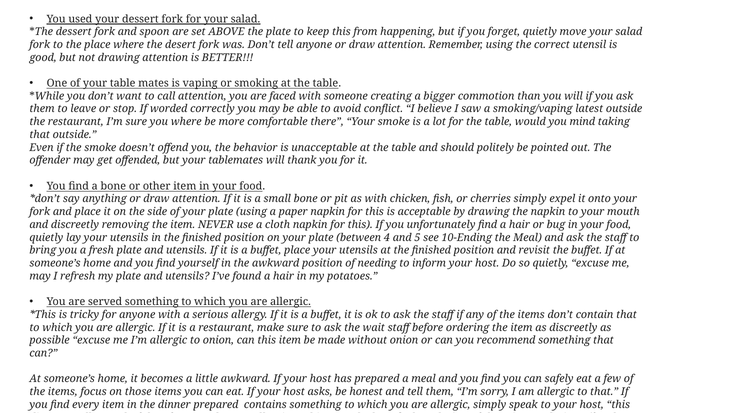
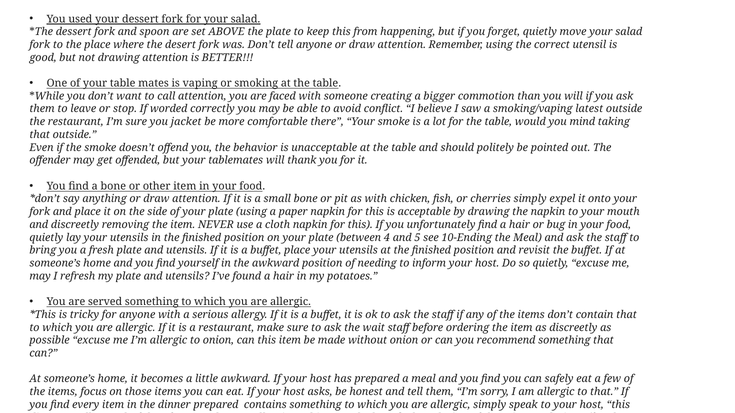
you where: where -> jacket (186, 122)
